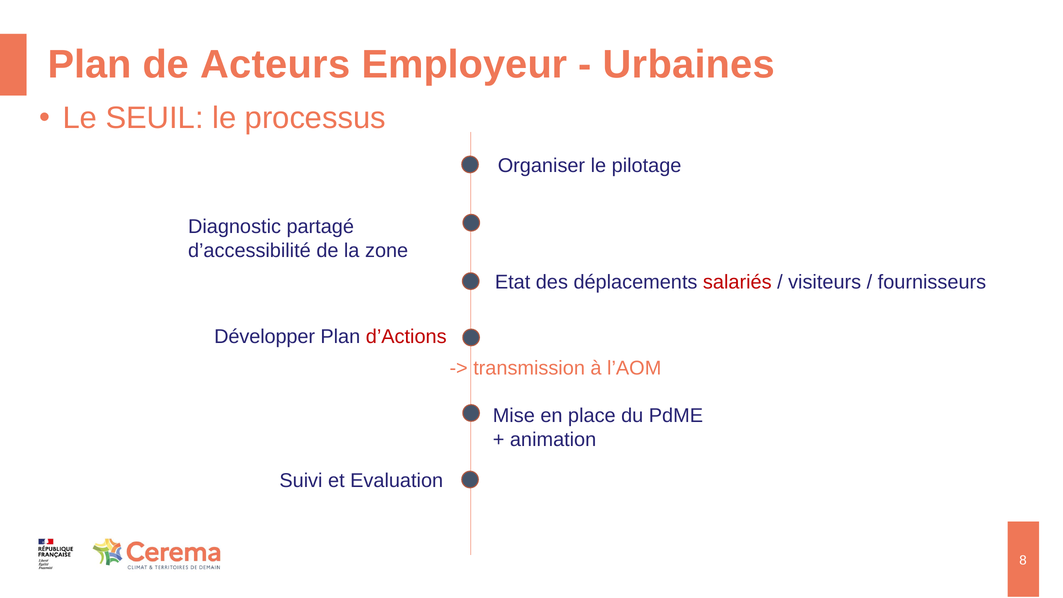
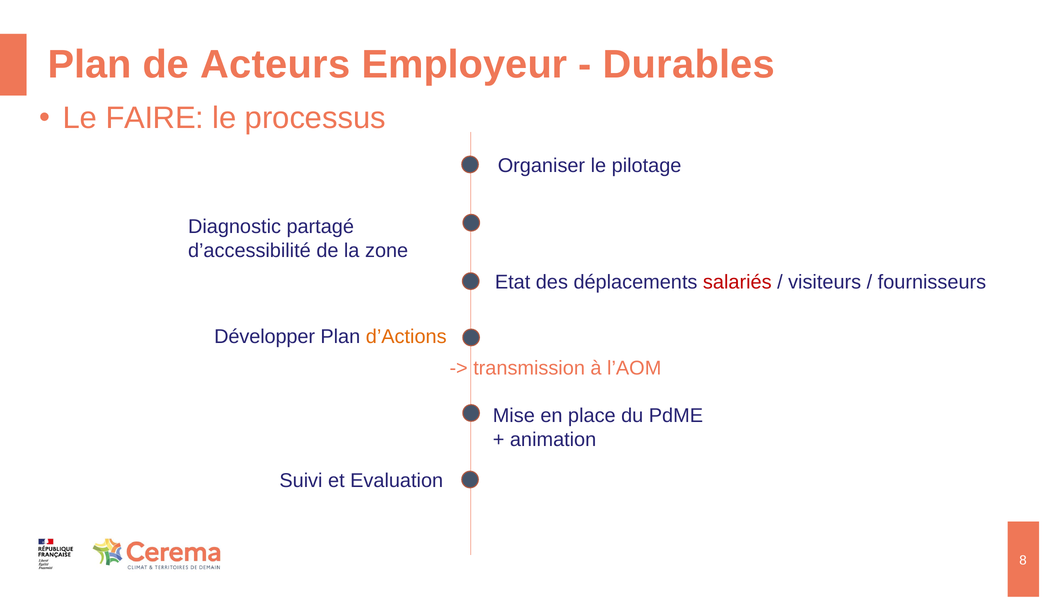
Urbaines: Urbaines -> Durables (689, 64)
SEUIL: SEUIL -> FAIRE (155, 118)
d’Actions colour: red -> orange (406, 337)
